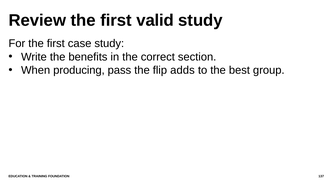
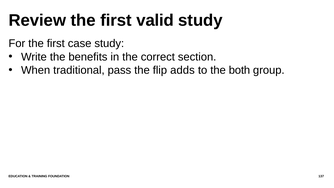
producing: producing -> traditional (79, 70)
best: best -> both (239, 70)
